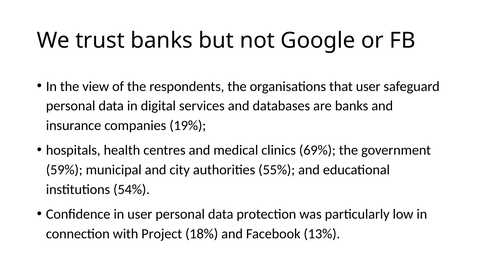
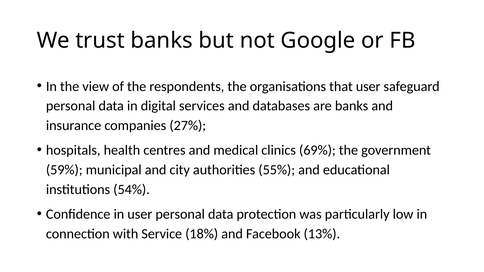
19%: 19% -> 27% (188, 126)
Project: Project -> Service (162, 234)
